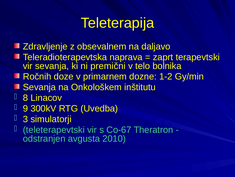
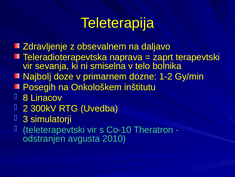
premični: premični -> smiselna (108, 66)
Ročnih: Ročnih -> Najbolj (37, 76)
Sevanja: Sevanja -> Posegih (39, 87)
9: 9 -> 2 (25, 108)
Co-67: Co-67 -> Co-10 (119, 129)
